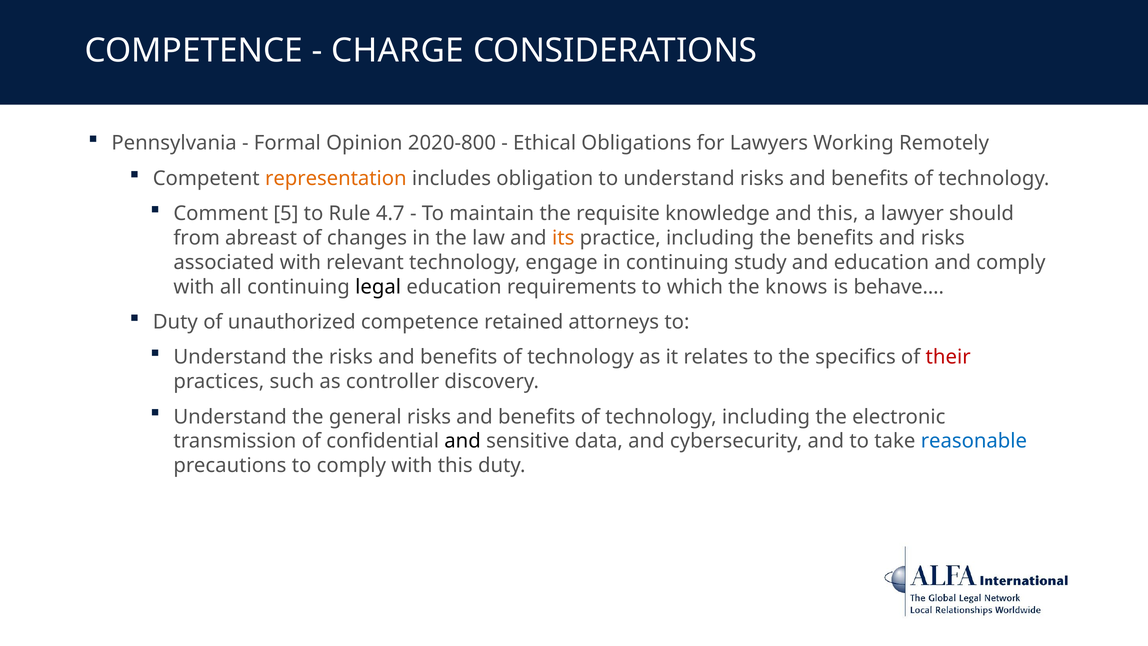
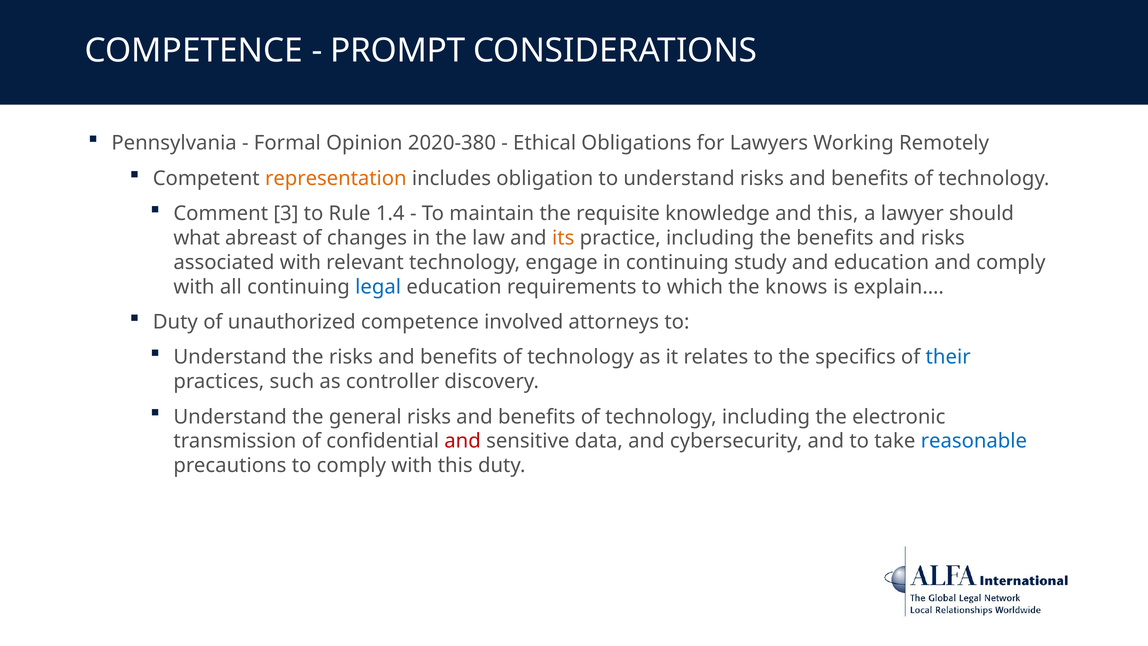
CHARGE: CHARGE -> PROMPT (398, 51)
2020-800: 2020-800 -> 2020-380 (452, 143)
5: 5 -> 3 (286, 213)
4.7: 4.7 -> 1.4 (390, 213)
from: from -> what (197, 238)
legal colour: black -> blue (378, 287)
behave…: behave… -> explain… (899, 287)
retained: retained -> involved (524, 322)
their colour: red -> blue (948, 357)
and colour: black -> red (463, 441)
